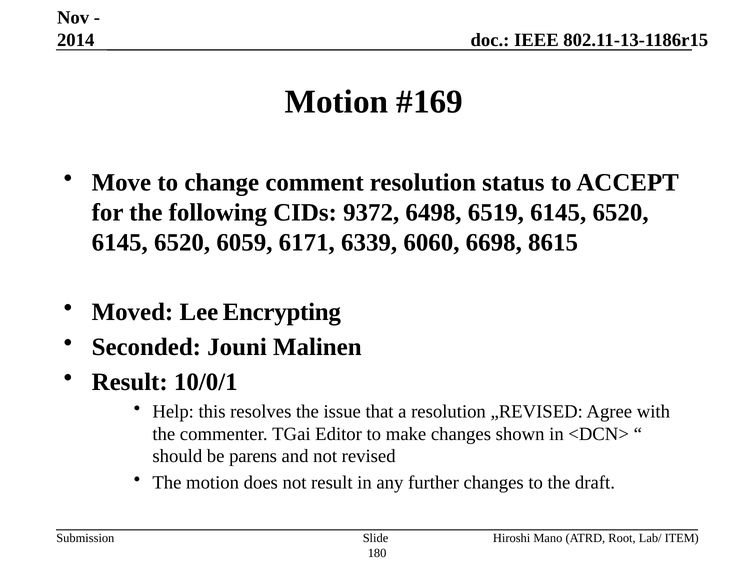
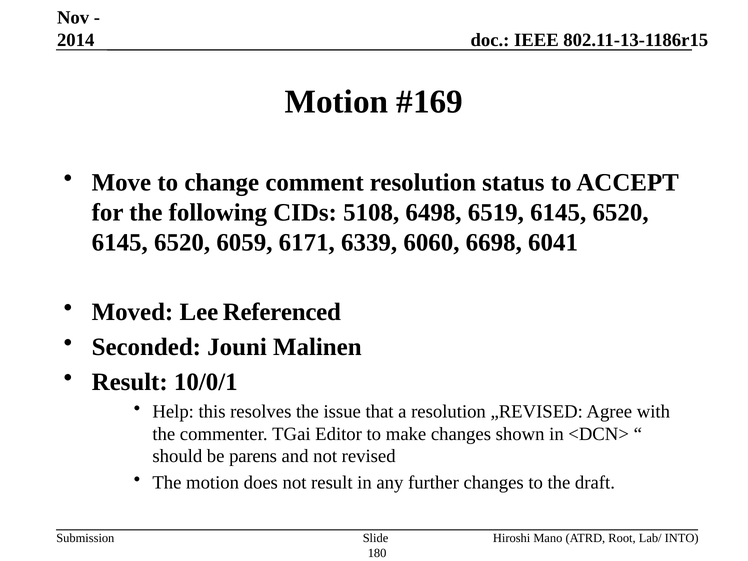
9372: 9372 -> 5108 (371, 212)
8615: 8615 -> 6041 (553, 242)
Encrypting: Encrypting -> Referenced (282, 312)
ITEM: ITEM -> INTO (682, 538)
